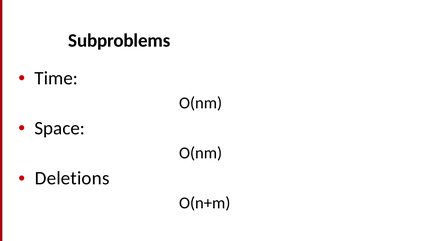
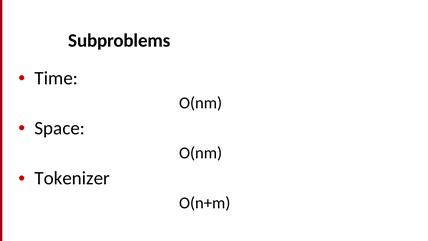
Deletions: Deletions -> Tokenizer (72, 178)
